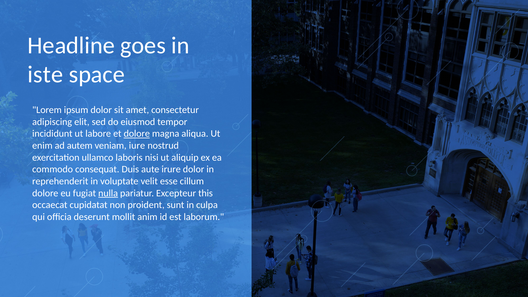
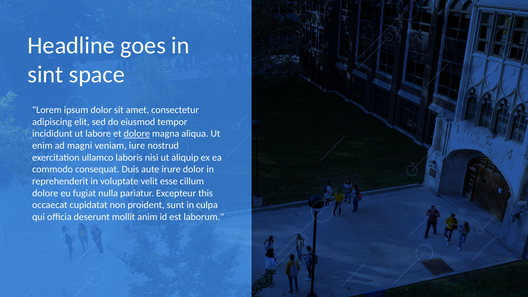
iste: iste -> sint (45, 75)
autem: autem -> magni (80, 146)
nulla underline: present -> none (108, 193)
